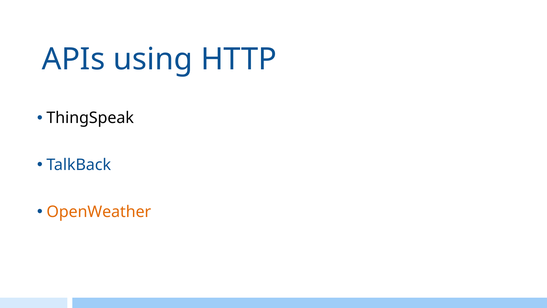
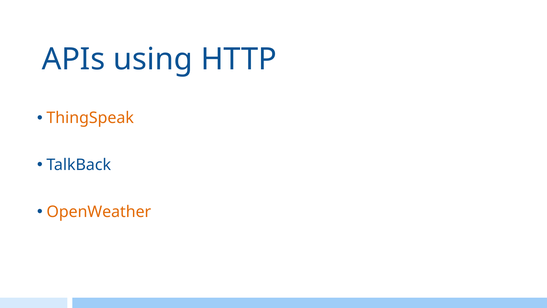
ThingSpeak colour: black -> orange (90, 118)
